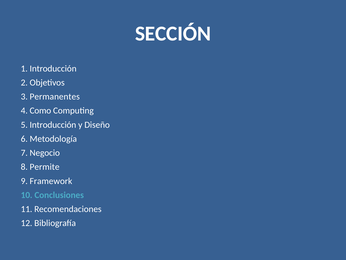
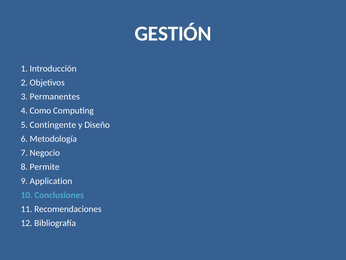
SECCIÓN: SECCIÓN -> GESTIÓN (173, 33)
5 Introducción: Introducción -> Contingente (53, 125)
Framework: Framework -> Application (51, 181)
